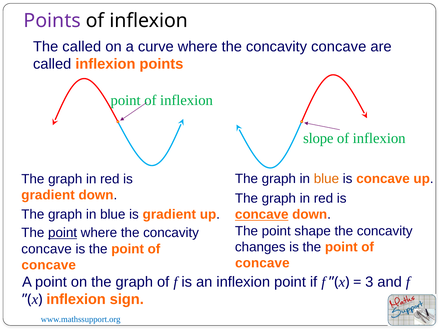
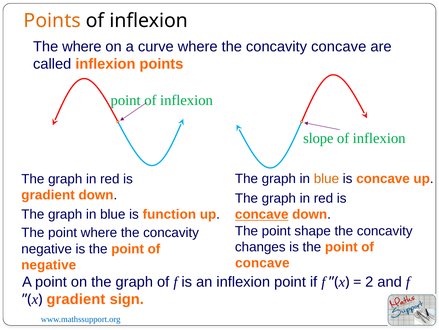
Points colour: purple -> orange (52, 21)
The called: called -> where (82, 46)
blue is gradient: gradient -> function (169, 214)
point underline: present -> none (63, 232)
concave: concave -> negative (47, 248)
concave: concave -> negative (49, 264)
3: 3 -> 2 (369, 281)
inflexion: inflexion -> gradient (76, 299)
